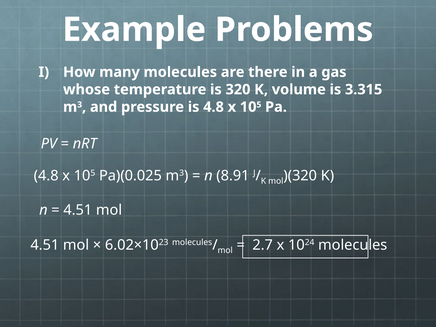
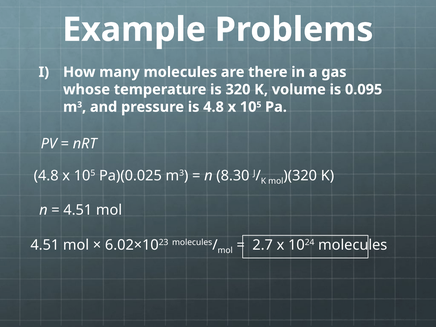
3.315: 3.315 -> 0.095 (364, 90)
8.91: 8.91 -> 8.30 (233, 176)
